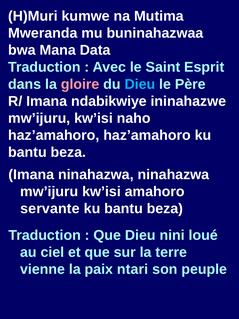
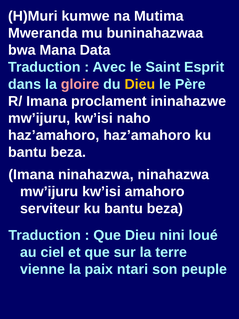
Dieu colour: light blue -> yellow (140, 84)
ndabikwiye: ndabikwiye -> proclament (109, 101)
servante: servante -> serviteur (50, 208)
